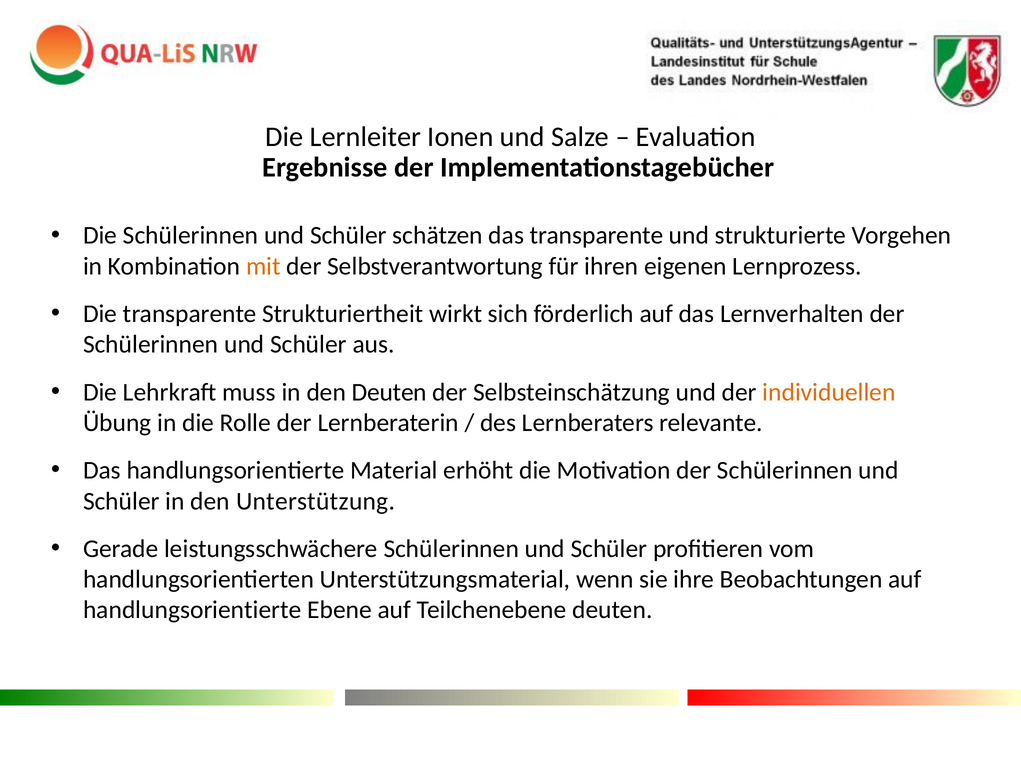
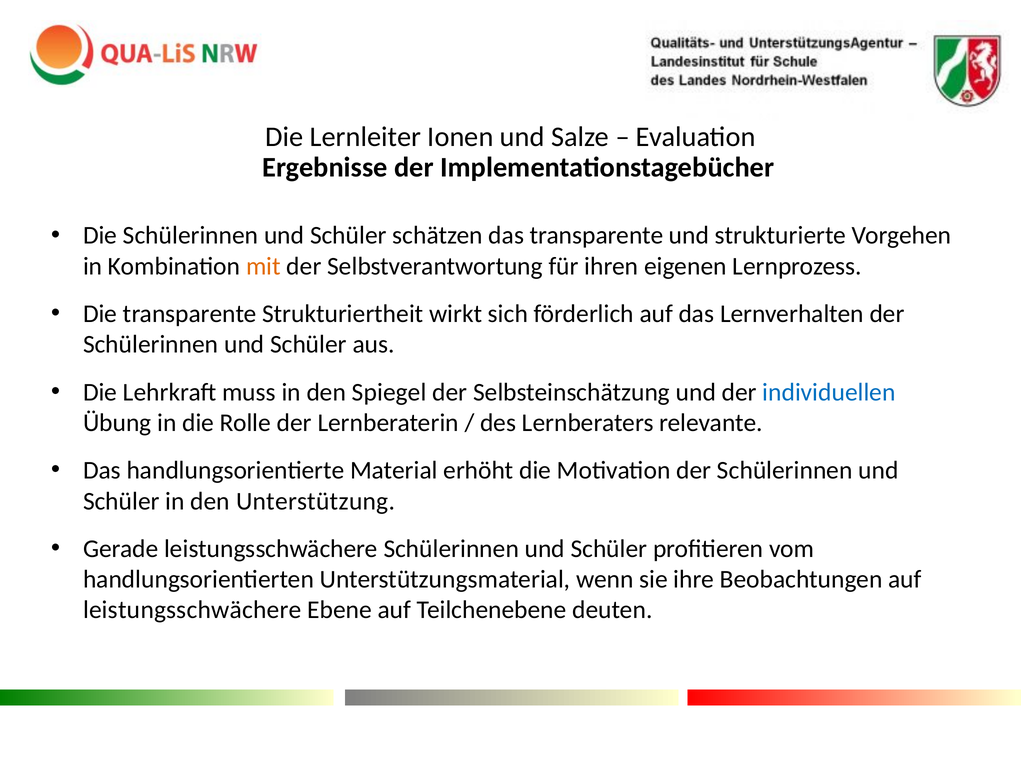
den Deuten: Deuten -> Spiegel (389, 392)
individuellen colour: orange -> blue (829, 392)
handlungsorientierte: handlungsorientierte -> leistungsschwächere (192, 610)
